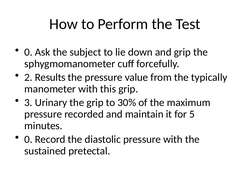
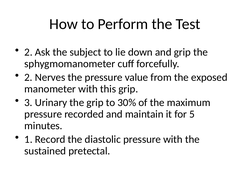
0: 0 -> 2 (28, 52)
Results: Results -> Nerves (50, 77)
typically: typically -> exposed (209, 77)
0: 0 -> 1 (28, 140)
